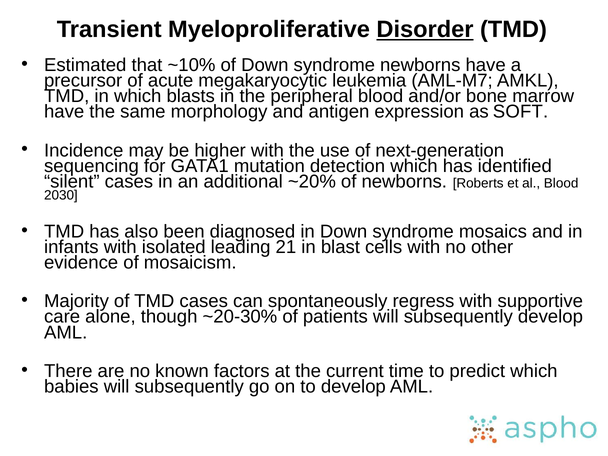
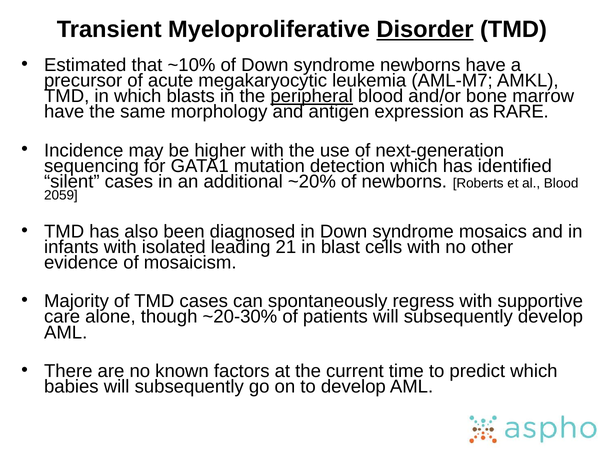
peripheral underline: none -> present (312, 96)
SOFT: SOFT -> RARE (521, 112)
2030: 2030 -> 2059 (61, 195)
